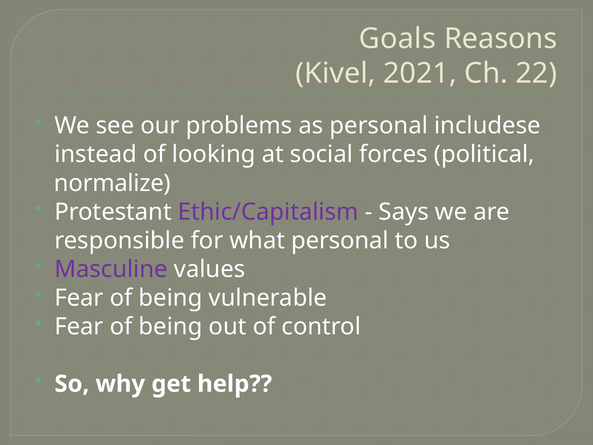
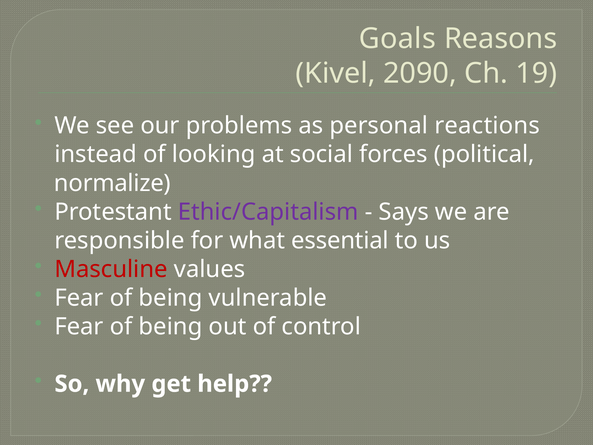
2021: 2021 -> 2090 (420, 73)
22: 22 -> 19 (536, 73)
includese: includese -> reactions (487, 126)
what personal: personal -> essential (340, 240)
Masculine colour: purple -> red (111, 269)
